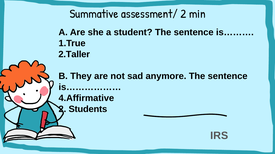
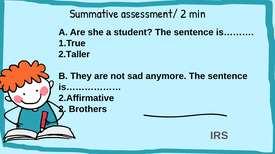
4.Affirmative: 4.Affirmative -> 2.Affirmative (86, 98)
Students: Students -> Brothers (88, 109)
